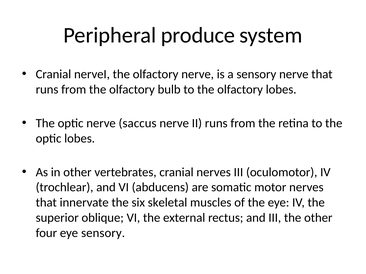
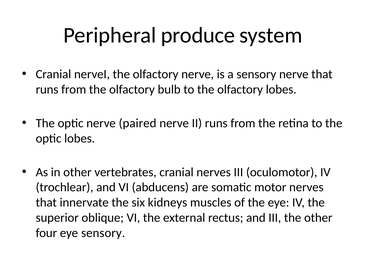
saccus: saccus -> paired (138, 123)
skeletal: skeletal -> kidneys (168, 203)
